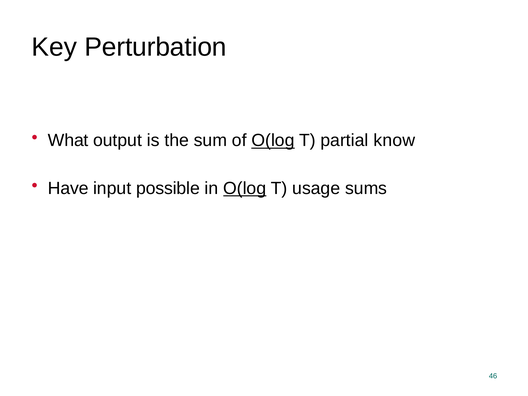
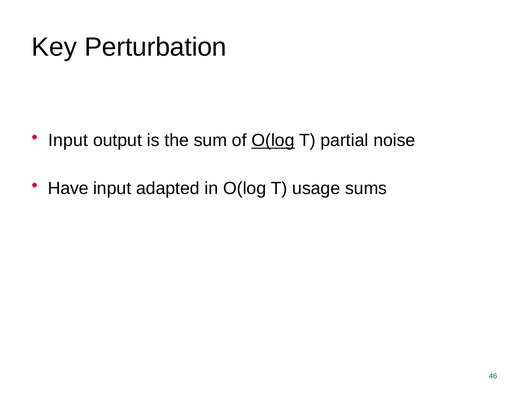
What: What -> Input (68, 140)
know: know -> noise (394, 140)
possible: possible -> adapted (168, 188)
O(log underline: present -> none (245, 188)
